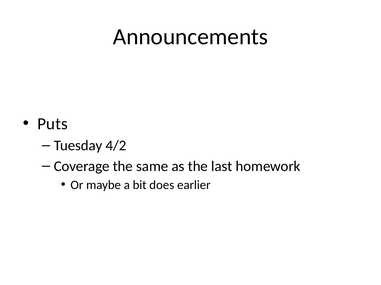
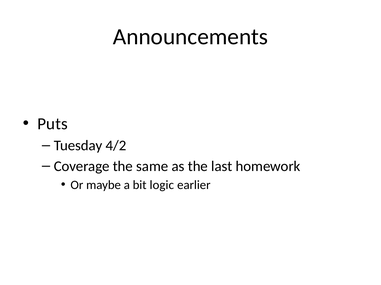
does: does -> logic (162, 185)
